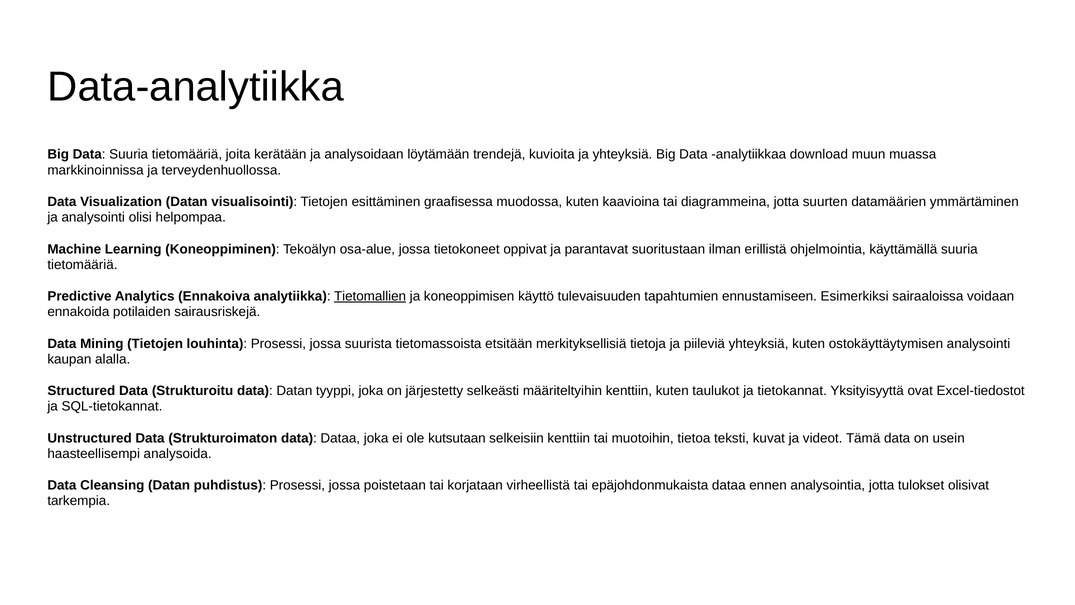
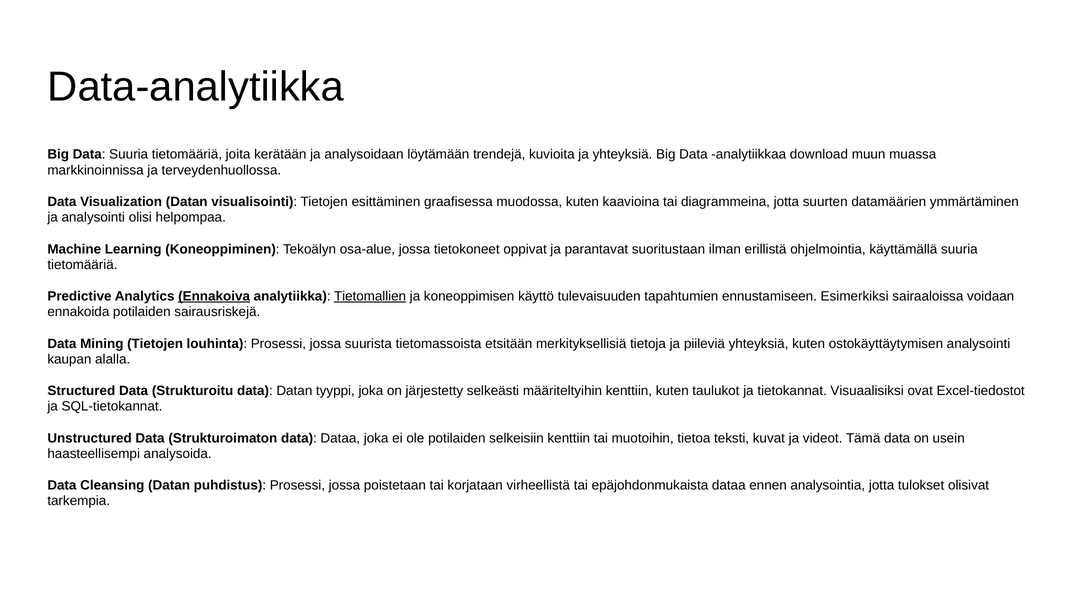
Ennakoiva underline: none -> present (214, 296)
Yksityisyyttä: Yksityisyyttä -> Visuaalisiksi (867, 391)
ole kutsutaan: kutsutaan -> potilaiden (457, 438)
